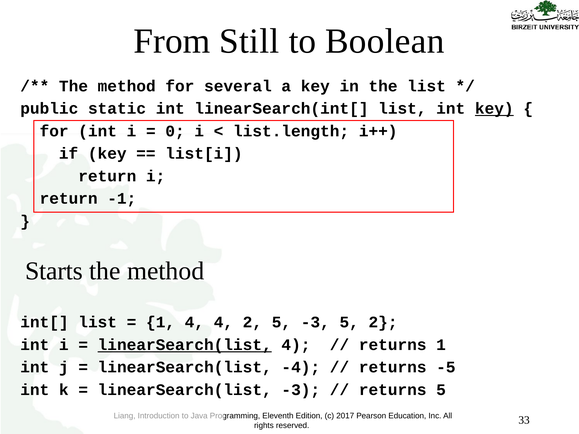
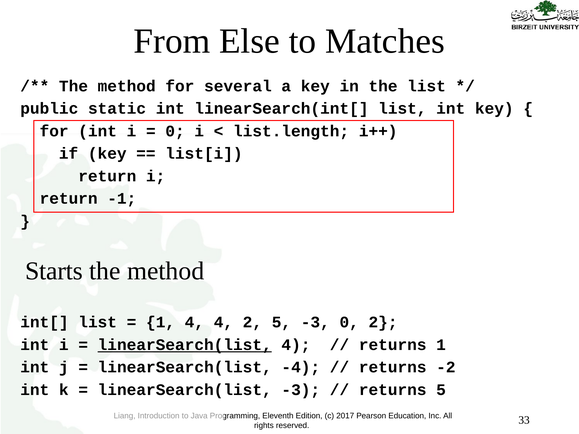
Still: Still -> Else (249, 41)
Boolean: Boolean -> Matches (385, 41)
key underline: present -> none (494, 109)
-3 5: 5 -> 0 (349, 323)
-5: -5 -> -2 (446, 368)
